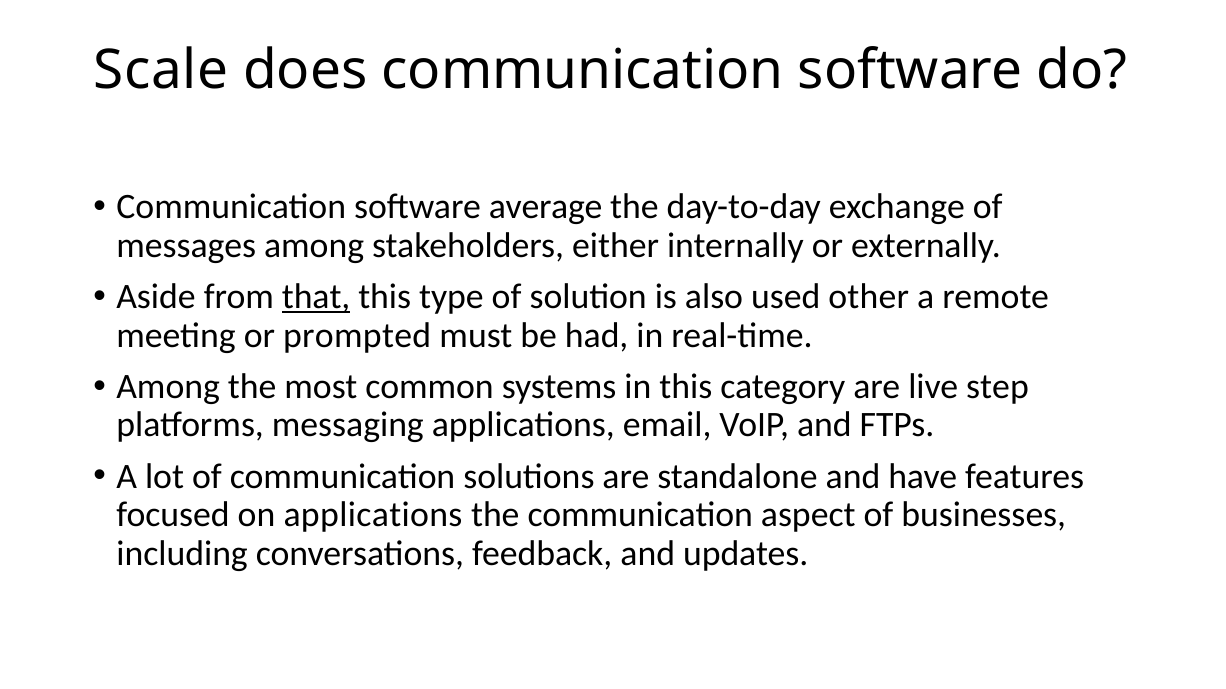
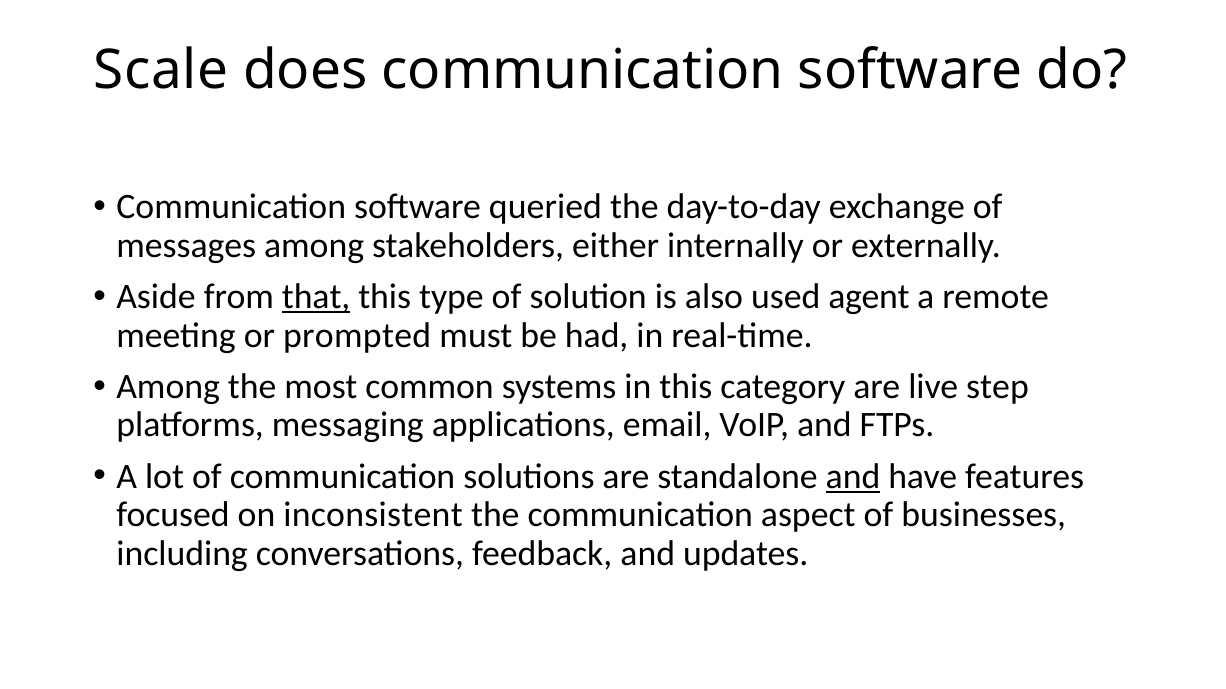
average: average -> queried (545, 207)
other: other -> agent (869, 297)
and underline: none -> present (853, 477)
on applications: applications -> inconsistent (373, 515)
